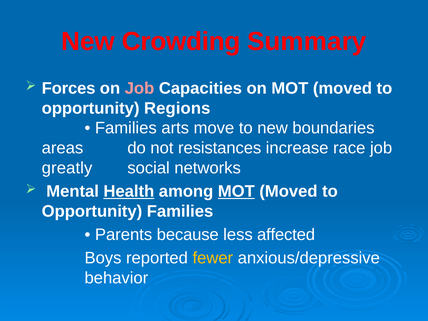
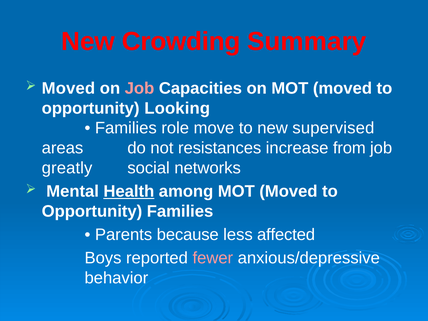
Forces: Forces -> Moved (68, 88)
Regions: Regions -> Looking (177, 108)
arts: arts -> role (175, 128)
boundaries: boundaries -> supervised (333, 128)
race: race -> from (349, 148)
MOT underline: present -> none (236, 191)
fewer colour: yellow -> pink (213, 258)
